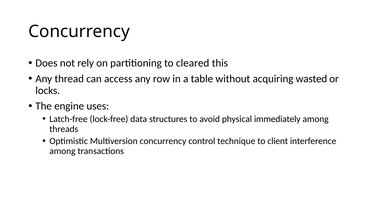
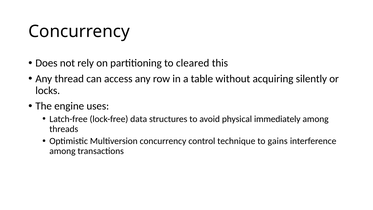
wasted: wasted -> silently (311, 79)
client: client -> gains (278, 141)
